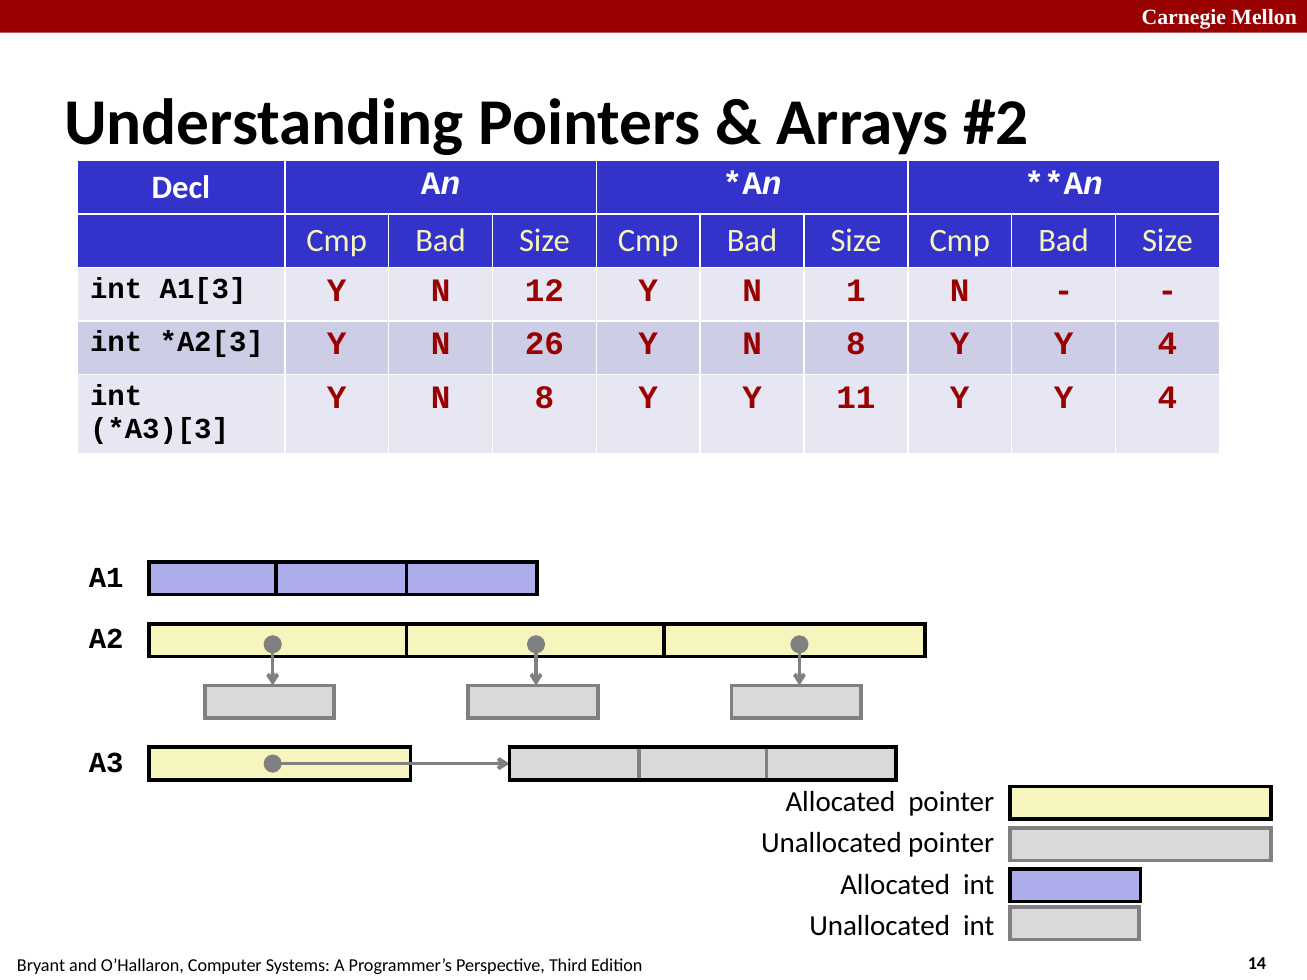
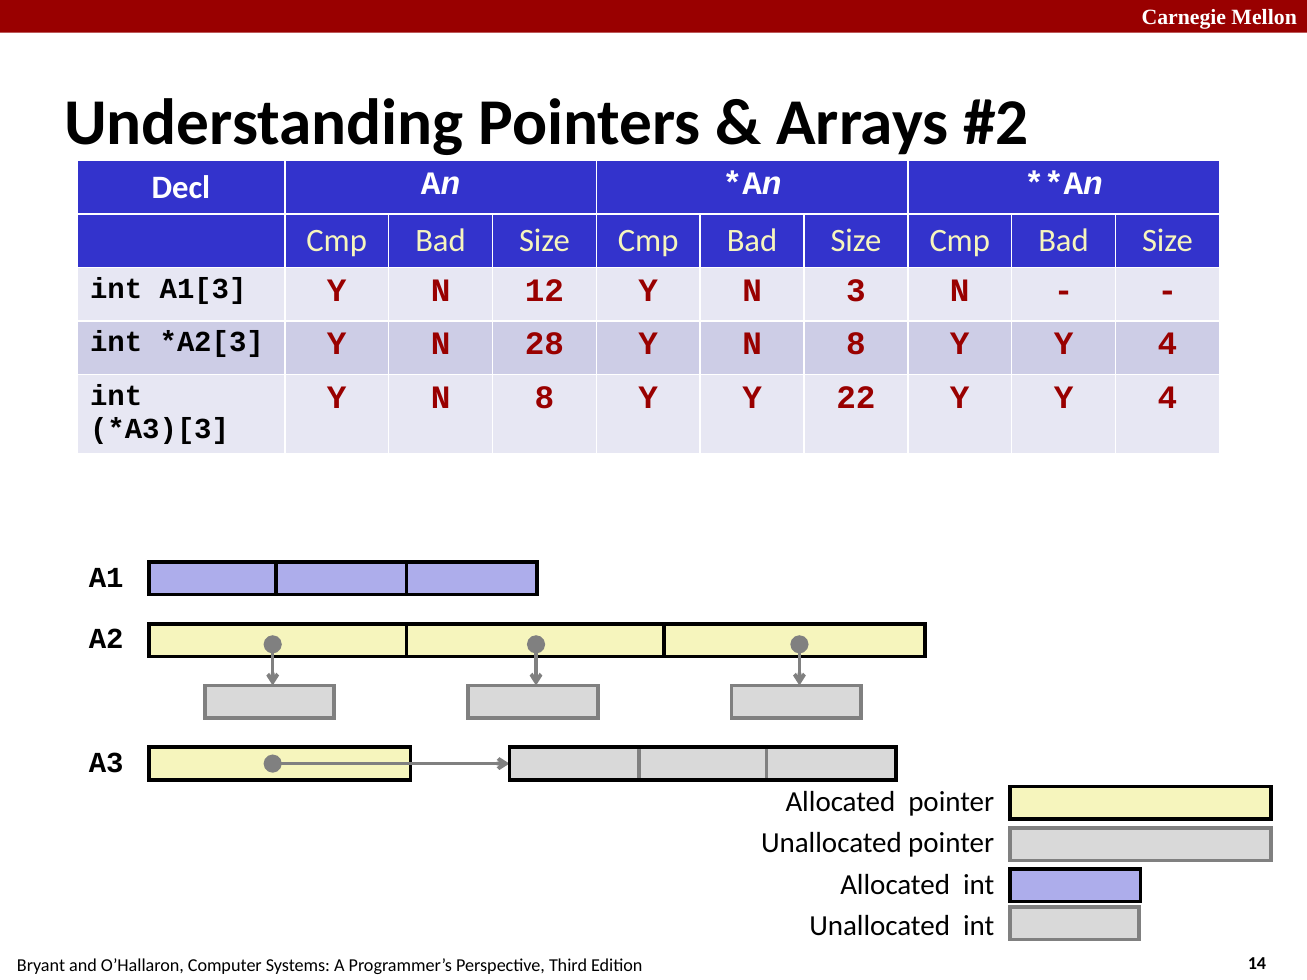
1: 1 -> 3 (856, 291)
26: 26 -> 28 (544, 344)
11: 11 -> 22 (856, 398)
